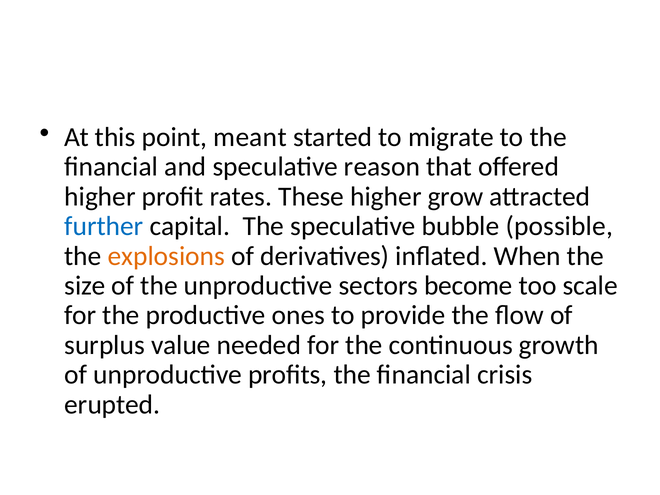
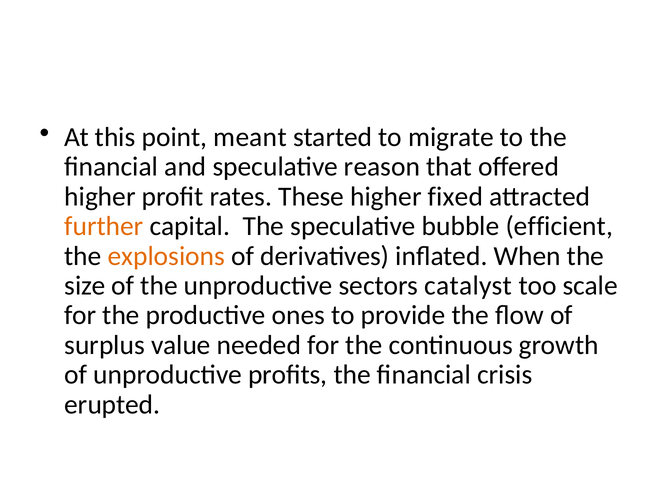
grow: grow -> fixed (455, 197)
further colour: blue -> orange (104, 226)
possible: possible -> efficient (559, 226)
become: become -> catalyst (468, 286)
